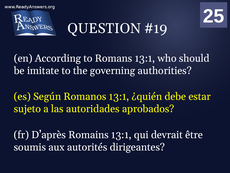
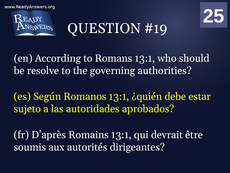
imitate: imitate -> resolve (43, 70)
